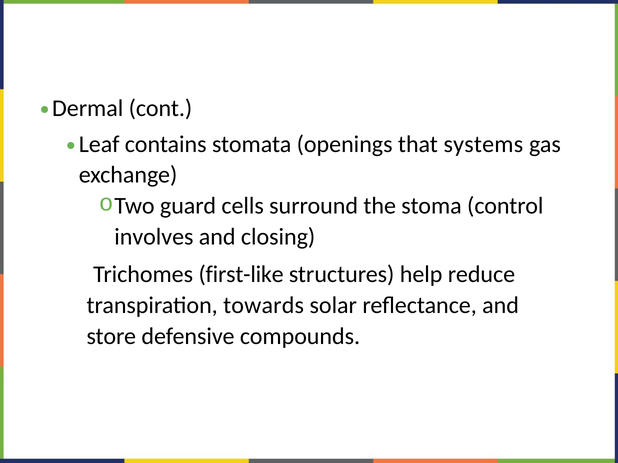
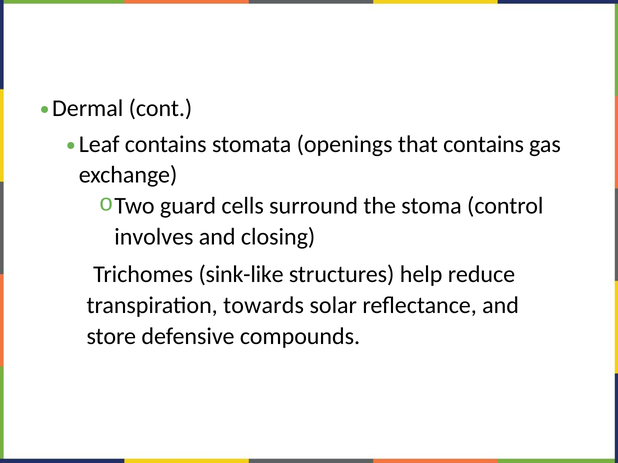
that systems: systems -> contains (484, 144)
first-like: first-like -> sink-like (241, 275)
